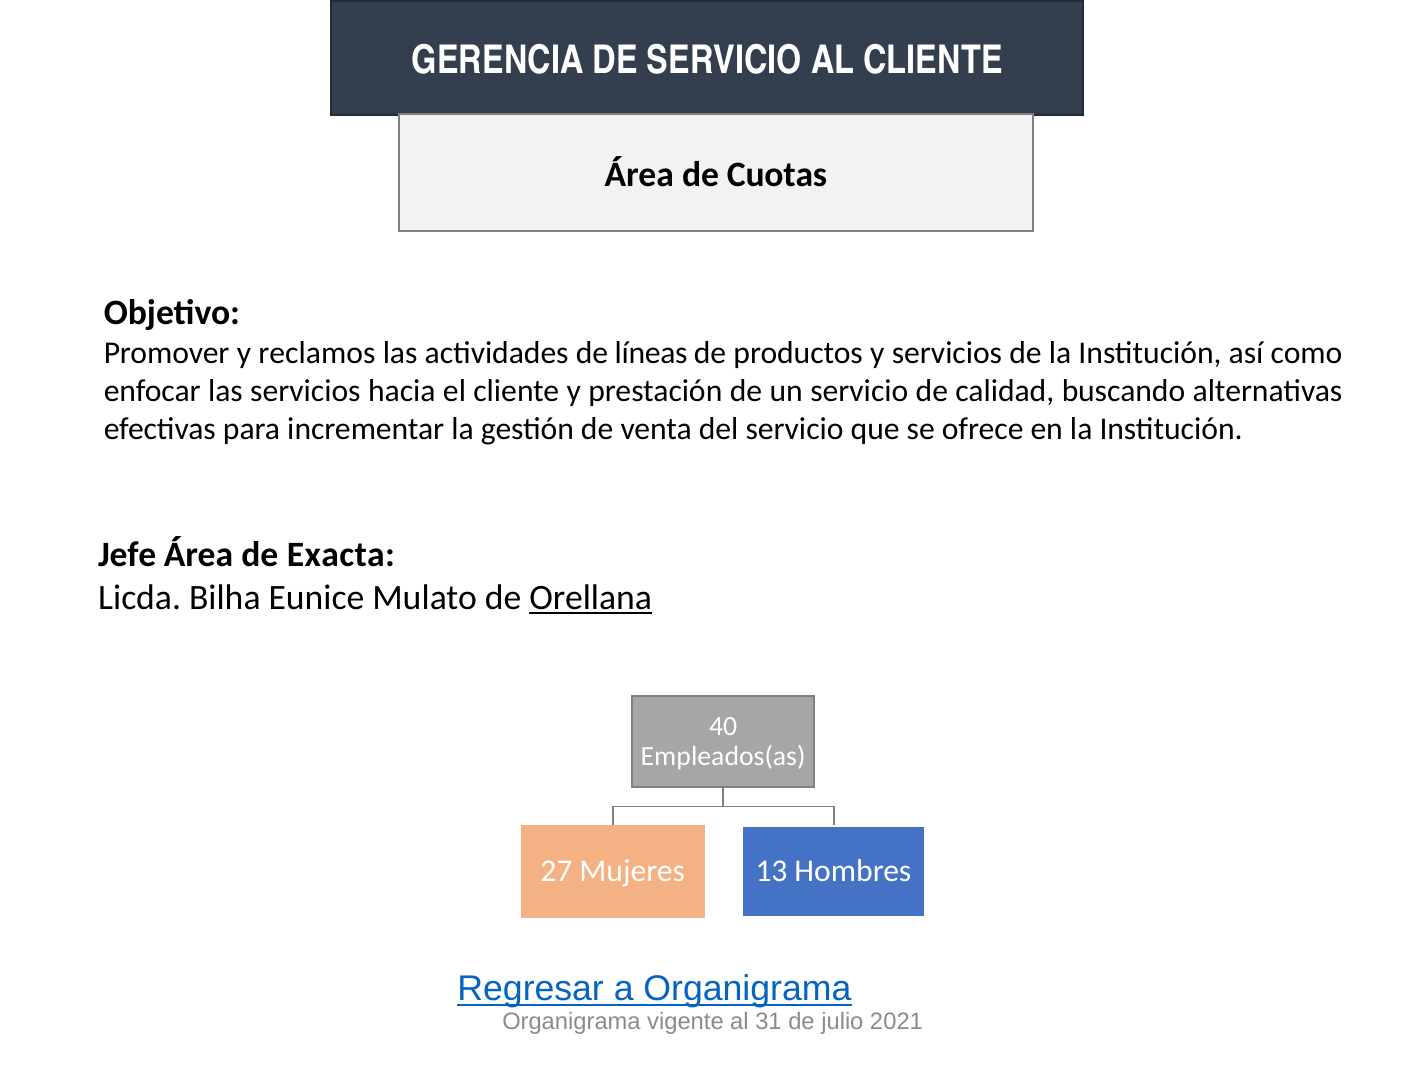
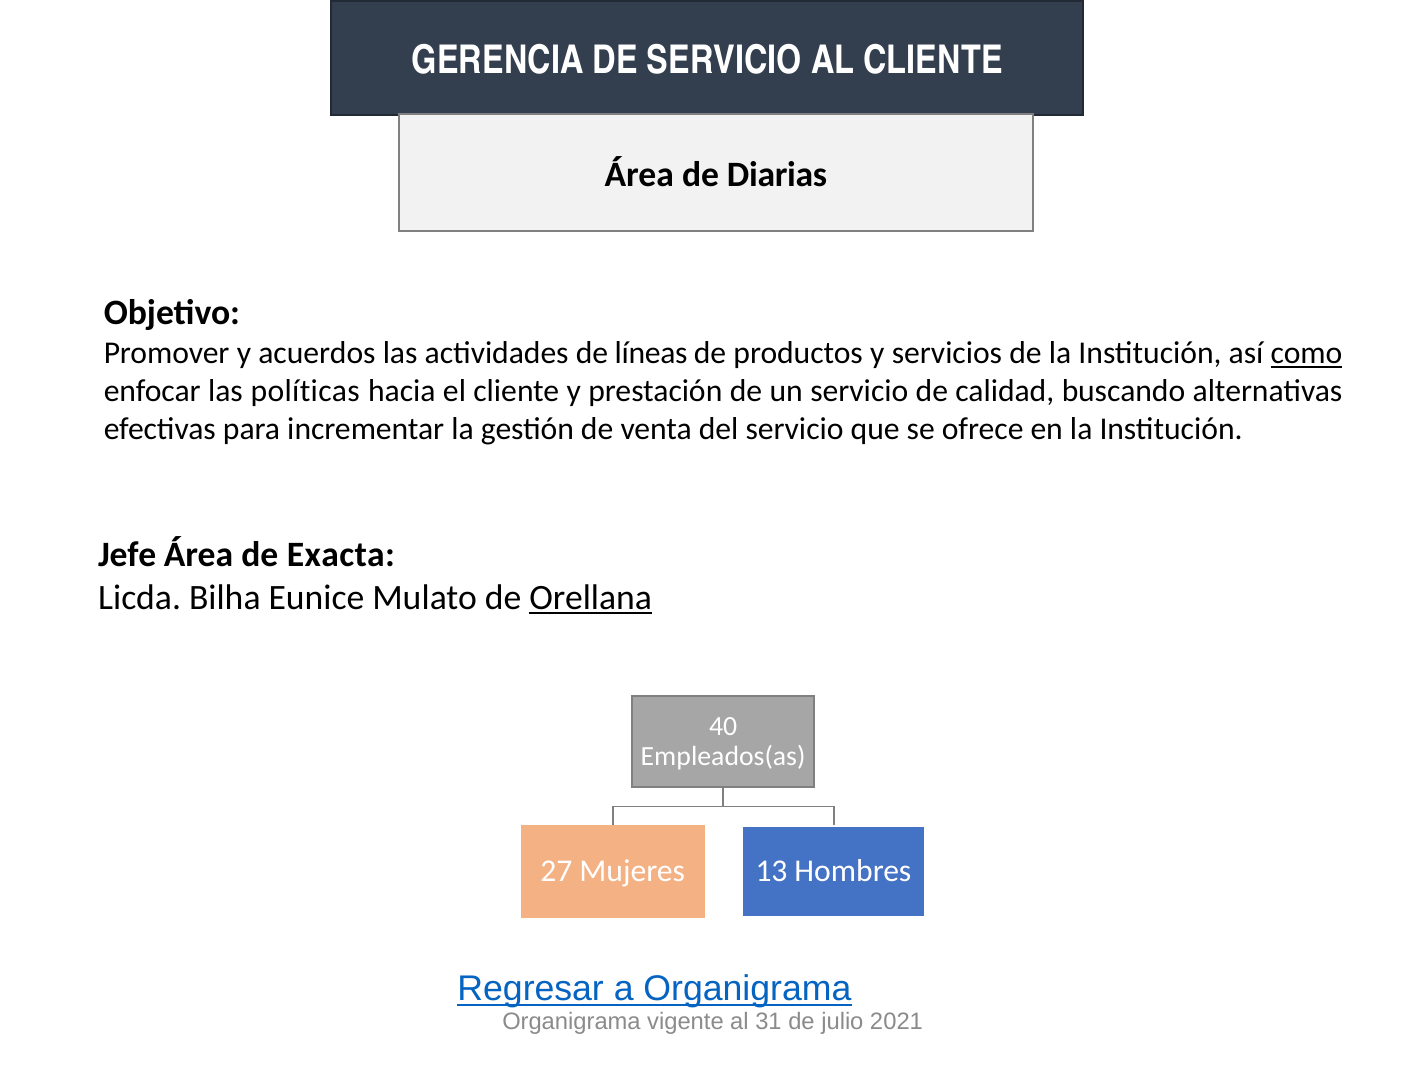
Cuotas: Cuotas -> Diarias (777, 175)
reclamos: reclamos -> acuerdos (317, 353)
como underline: none -> present (1306, 353)
las servicios: servicios -> políticas (305, 391)
